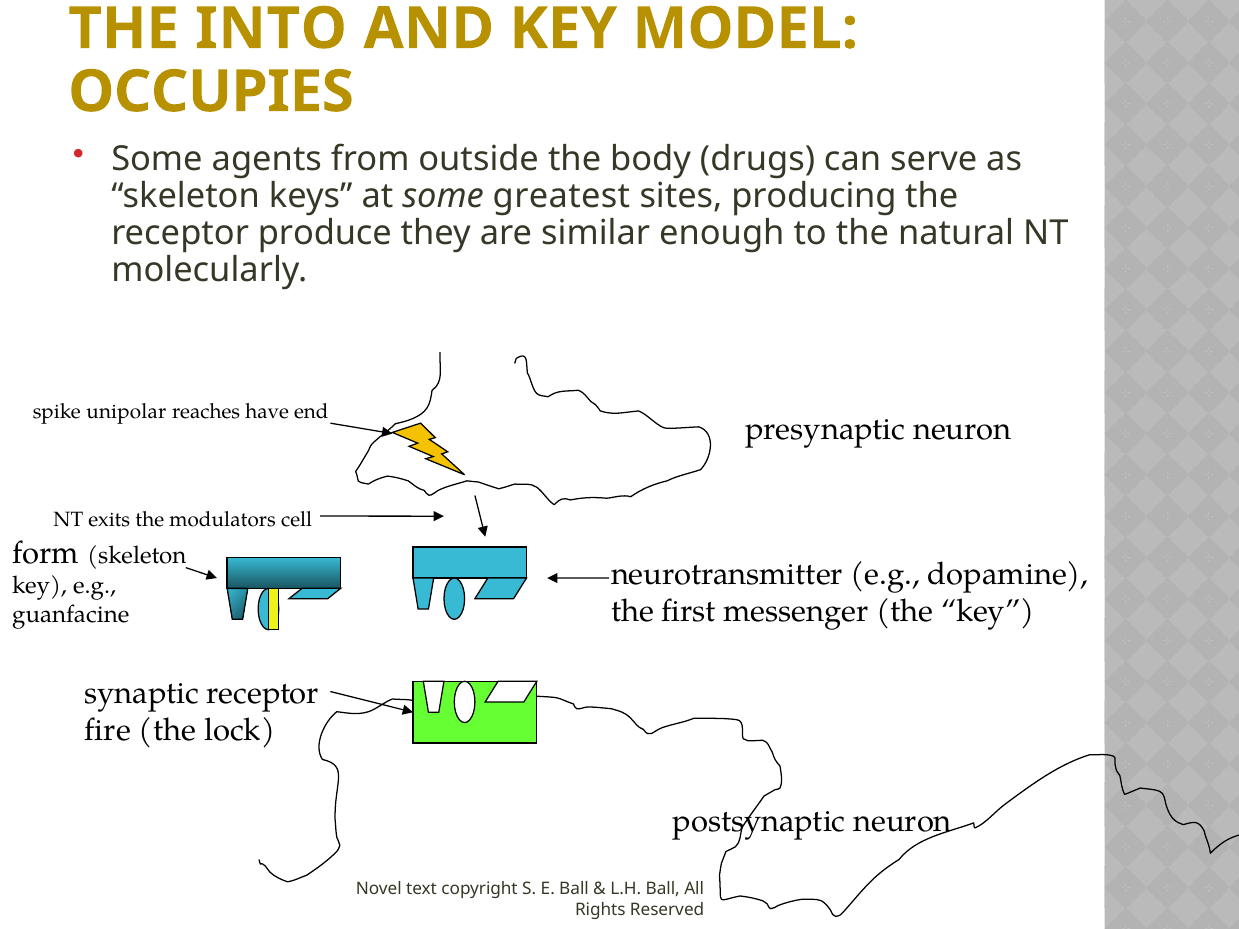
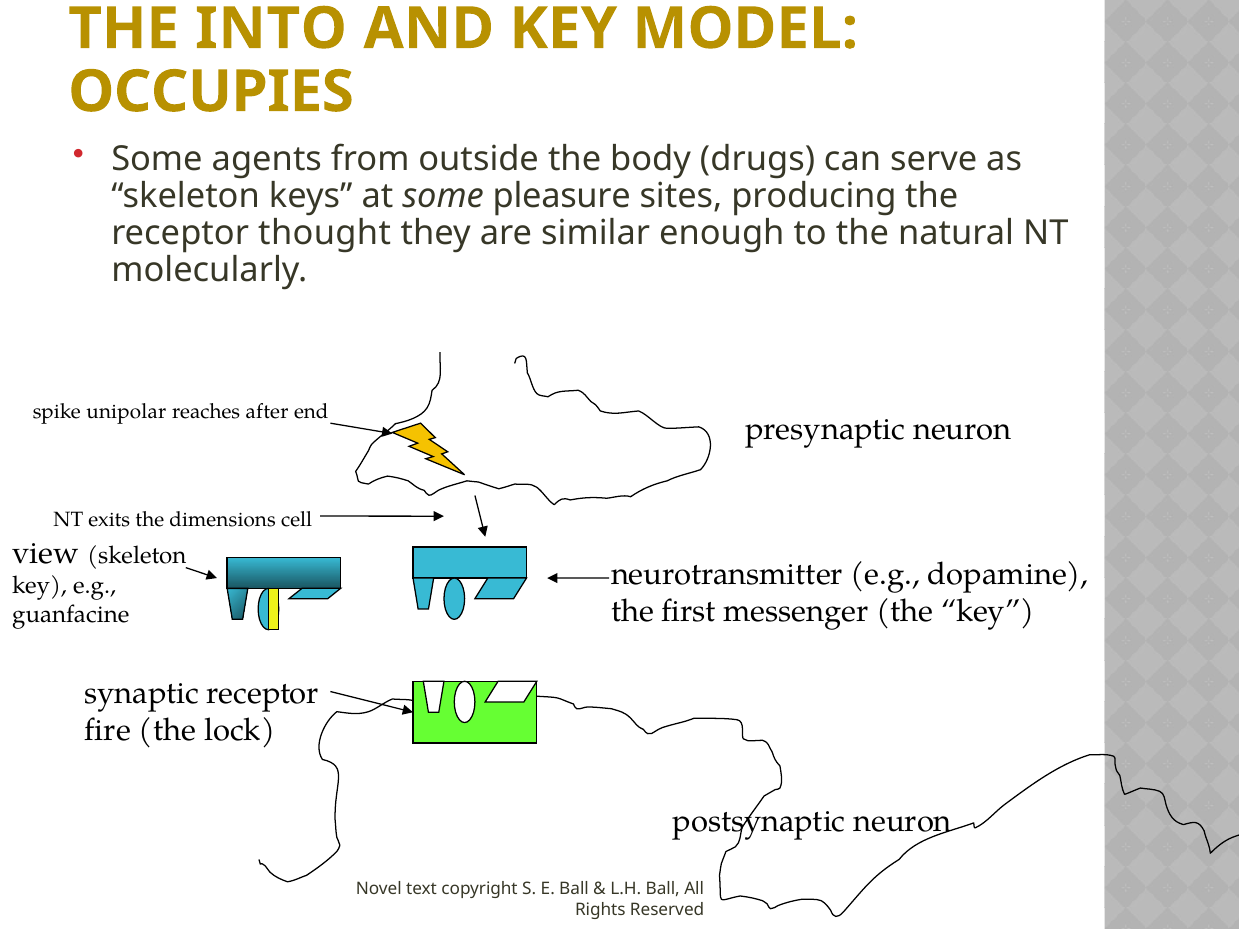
greatest: greatest -> pleasure (562, 196)
produce: produce -> thought (325, 233)
have: have -> after (267, 412)
modulators: modulators -> dimensions (223, 520)
form: form -> view (46, 553)
